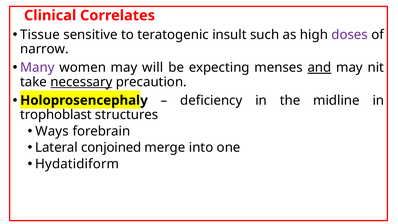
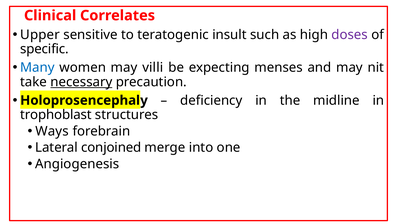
Tissue: Tissue -> Upper (40, 35)
narrow: narrow -> specific (44, 49)
Many colour: purple -> blue (37, 67)
will: will -> villi (153, 67)
and underline: present -> none (319, 67)
Hydatidiform: Hydatidiform -> Angiogenesis (77, 164)
